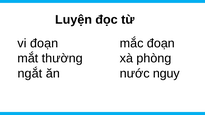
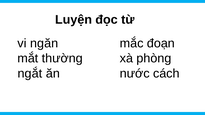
vi đoạn: đoạn -> ngăn (44, 43)
nguy: nguy -> cách (166, 74)
